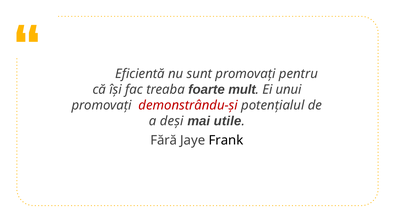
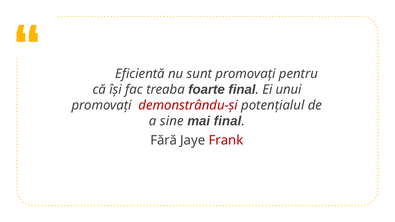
foarte mult: mult -> final (242, 90)
deși: deși -> sine (172, 121)
mai utile: utile -> final (228, 121)
Frank colour: black -> red (226, 140)
